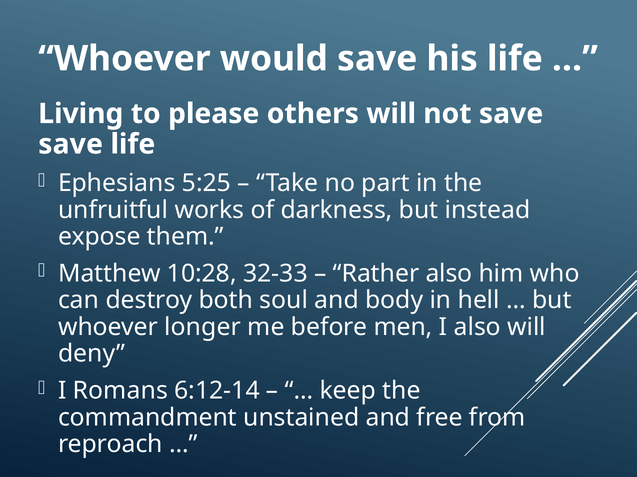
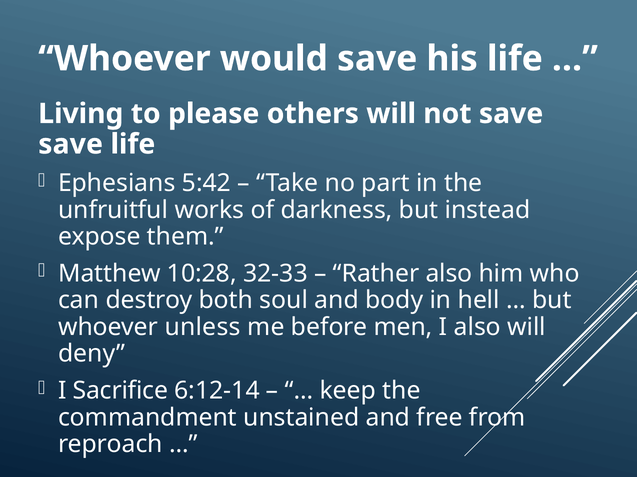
5:25: 5:25 -> 5:42 (206, 183)
longer: longer -> unless (203, 328)
Romans: Romans -> Sacrifice (121, 391)
